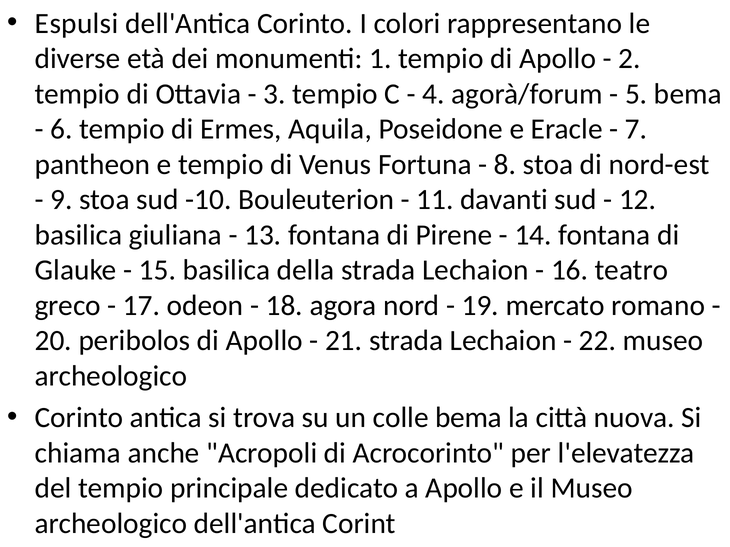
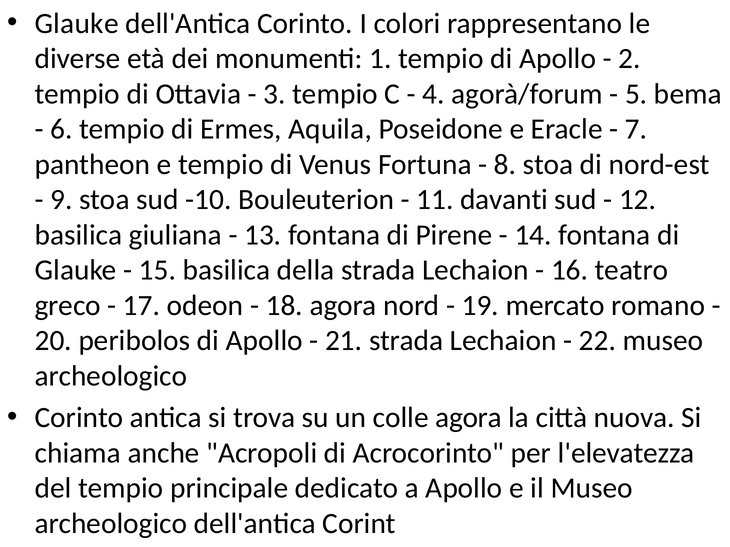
Espulsi: Espulsi -> Glauke (77, 23)
colle bema: bema -> agora (469, 418)
